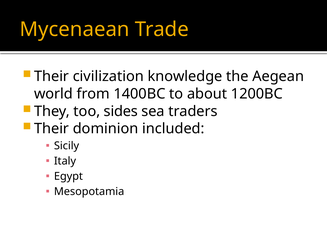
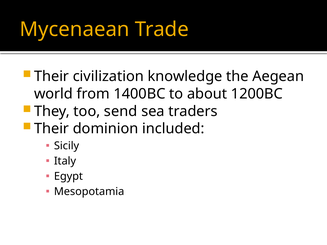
sides: sides -> send (121, 111)
